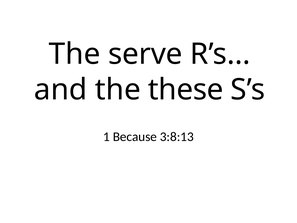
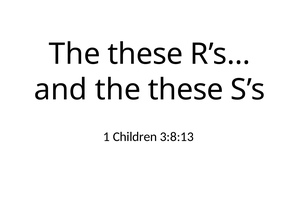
serve: serve -> these (145, 54)
Because: Because -> Children (135, 137)
